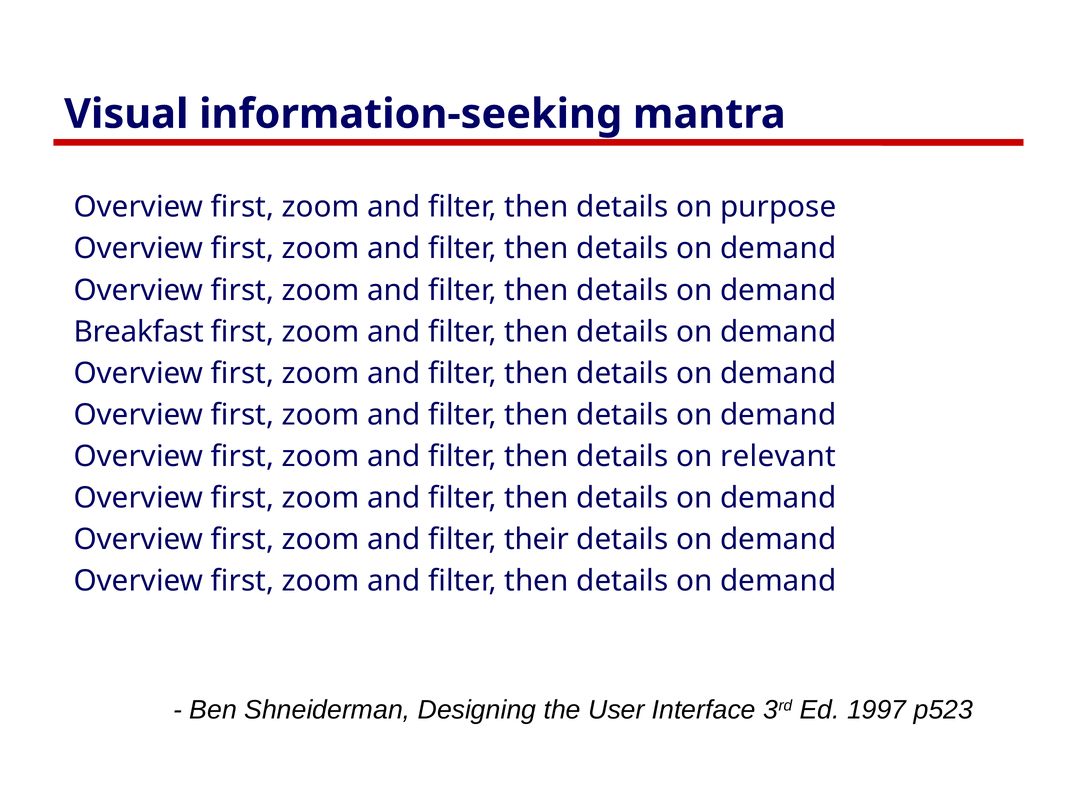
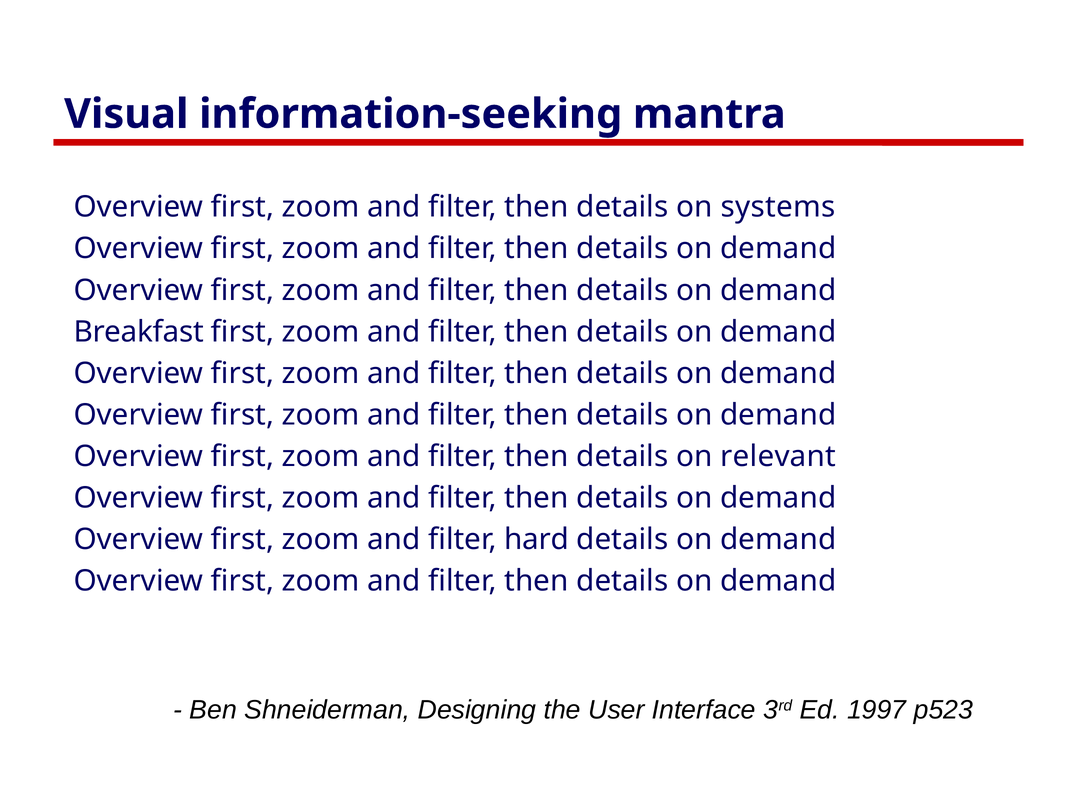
purpose: purpose -> systems (778, 207)
their: their -> hard (537, 539)
